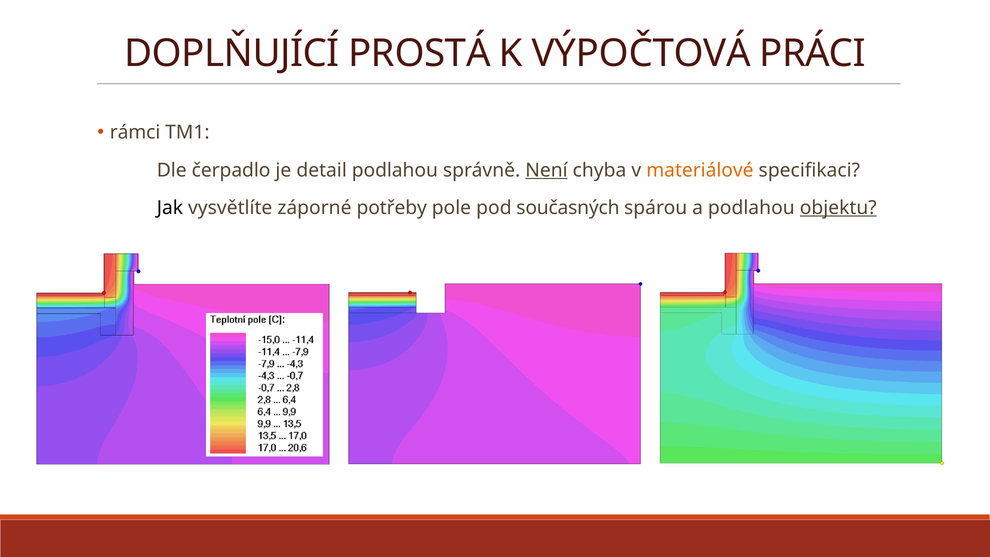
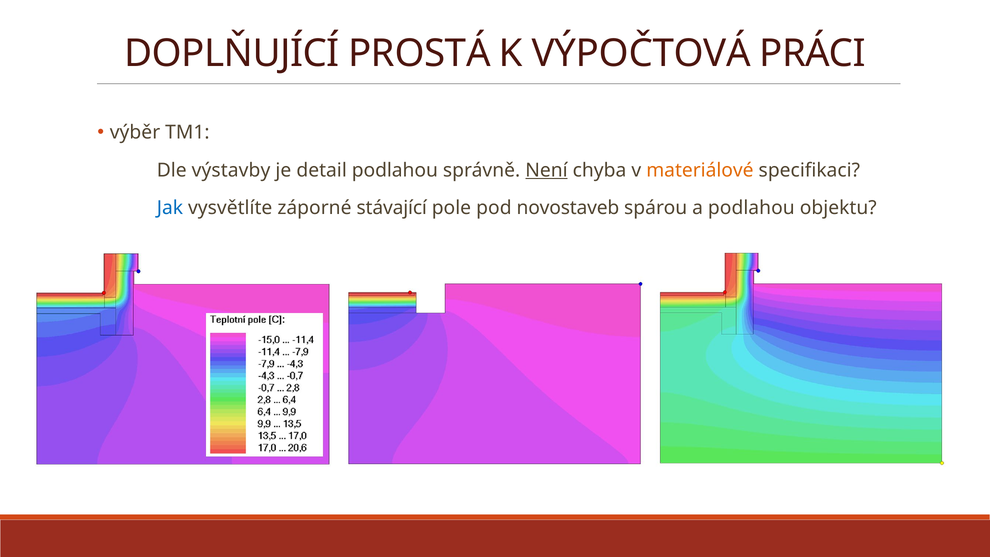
rámci: rámci -> výběr (135, 133)
čerpadlo: čerpadlo -> výstavby (231, 170)
Jak colour: black -> blue (170, 208)
potřeby: potřeby -> stávající (392, 208)
současných: současných -> novostaveb (568, 208)
objektu underline: present -> none (838, 208)
